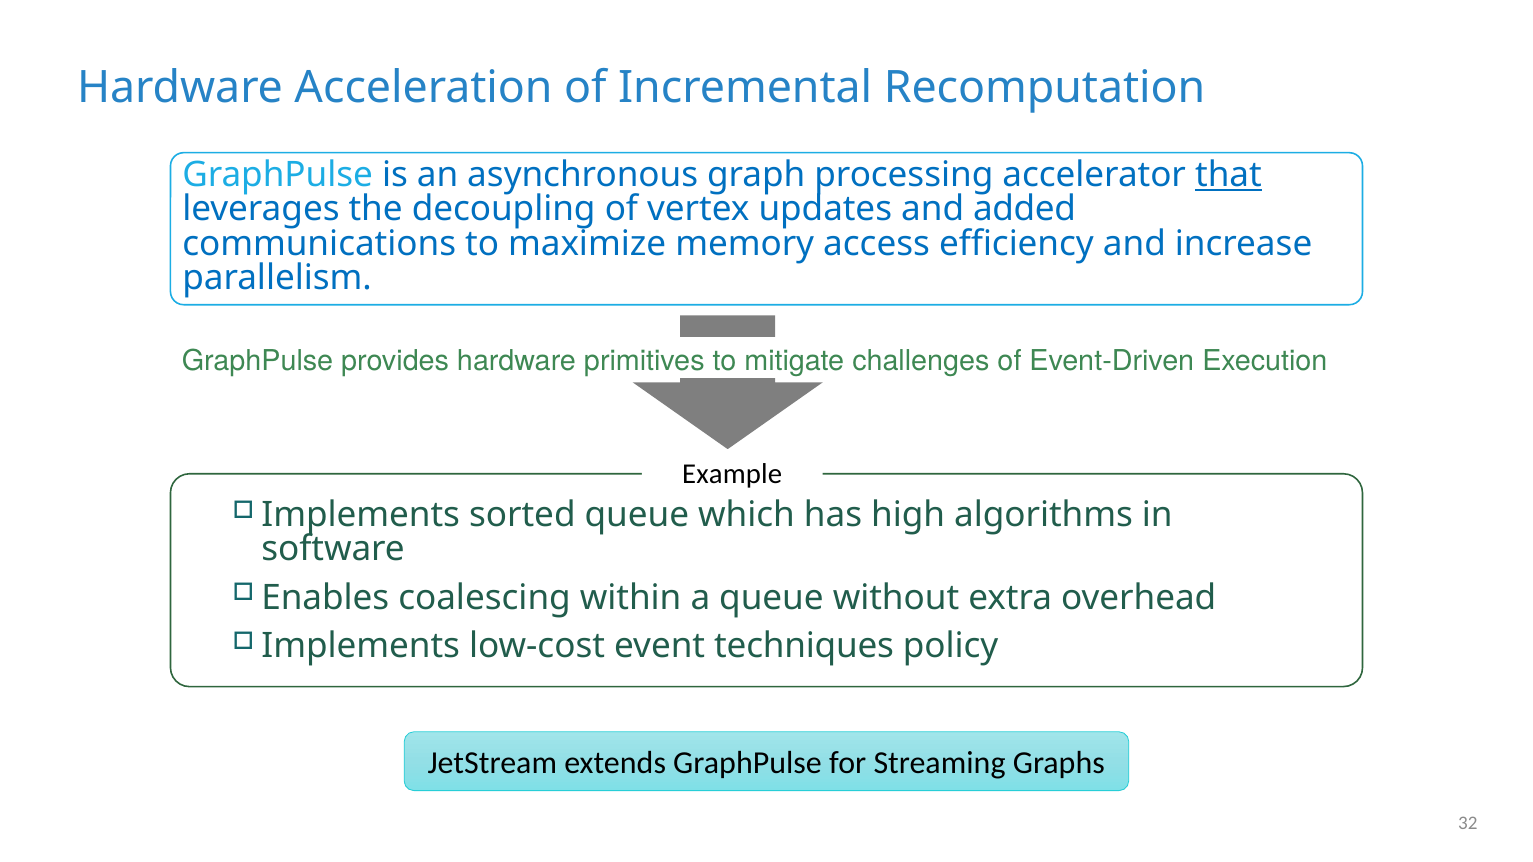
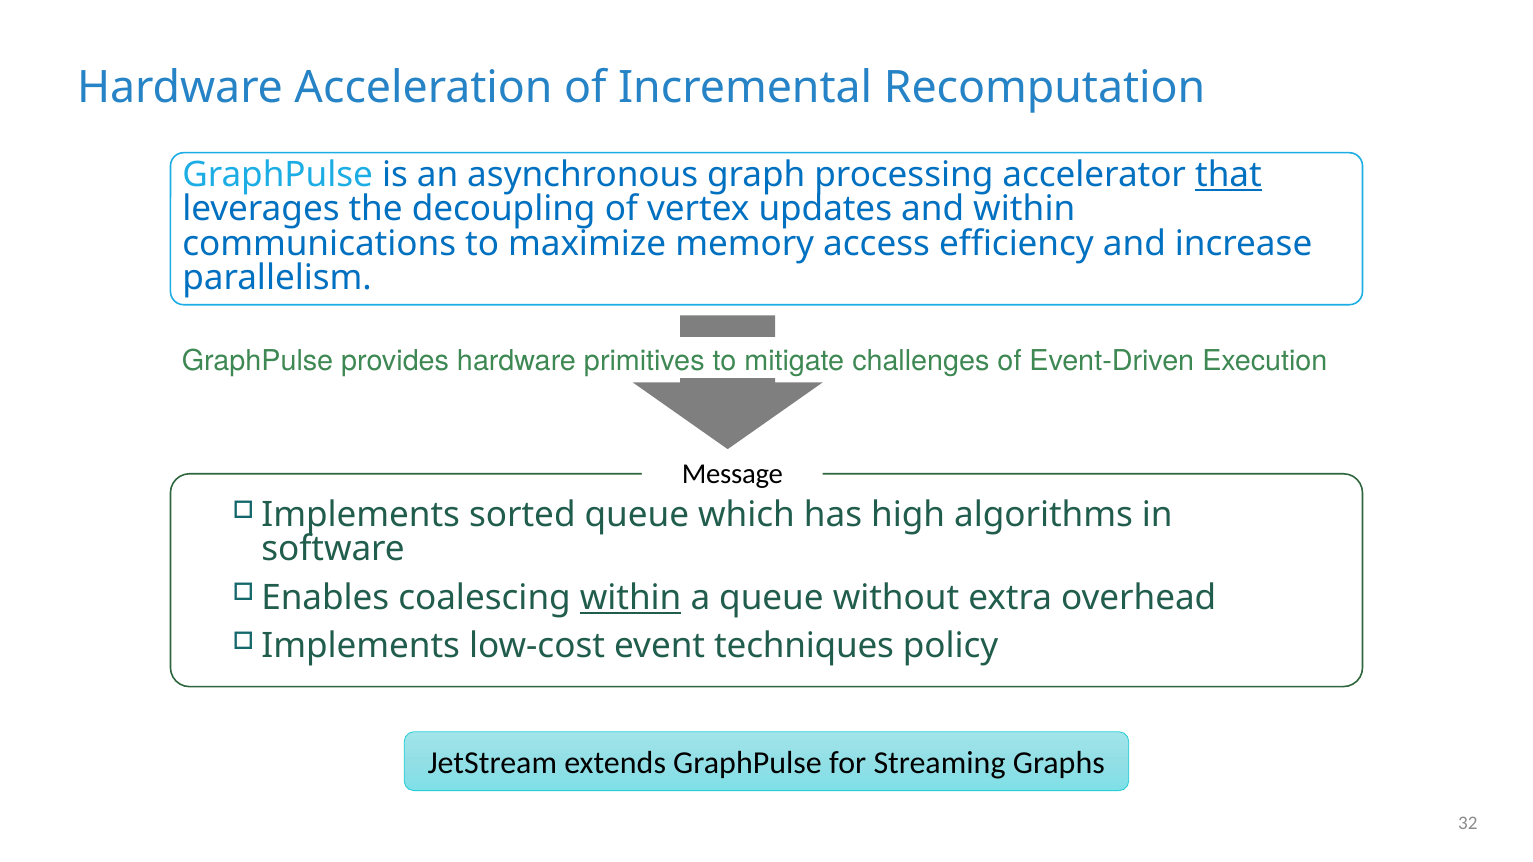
and added: added -> within (1024, 209)
Example: Example -> Message (732, 474)
within underline: none -> present (631, 598)
